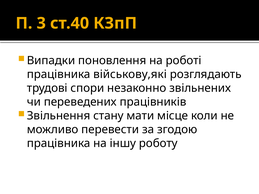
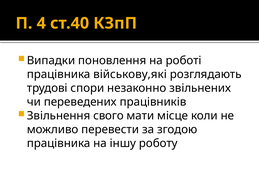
3: 3 -> 4 (41, 23)
стану: стану -> свого (108, 116)
